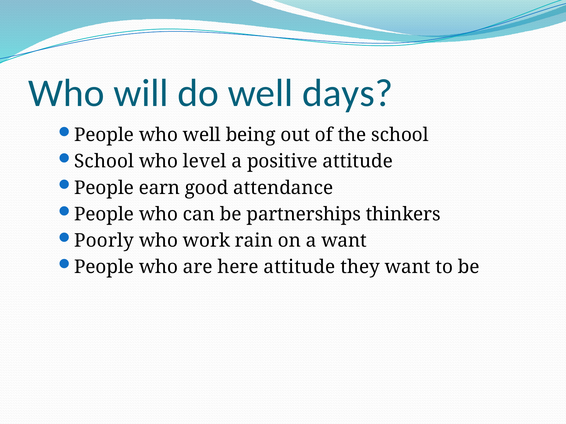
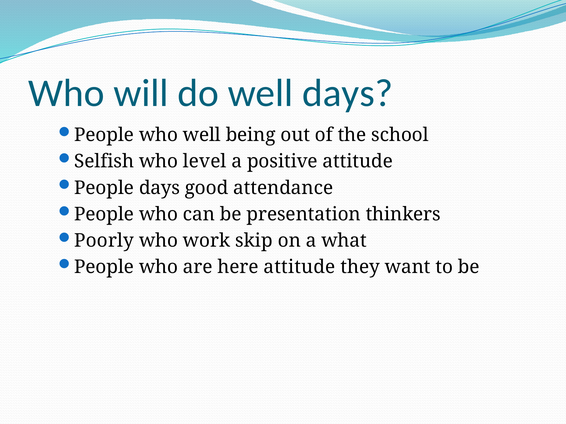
School: School -> Selfish (104, 162)
People earn: earn -> days (160, 188)
partnerships: partnerships -> presentation (304, 214)
rain: rain -> skip (254, 241)
a want: want -> what (344, 241)
